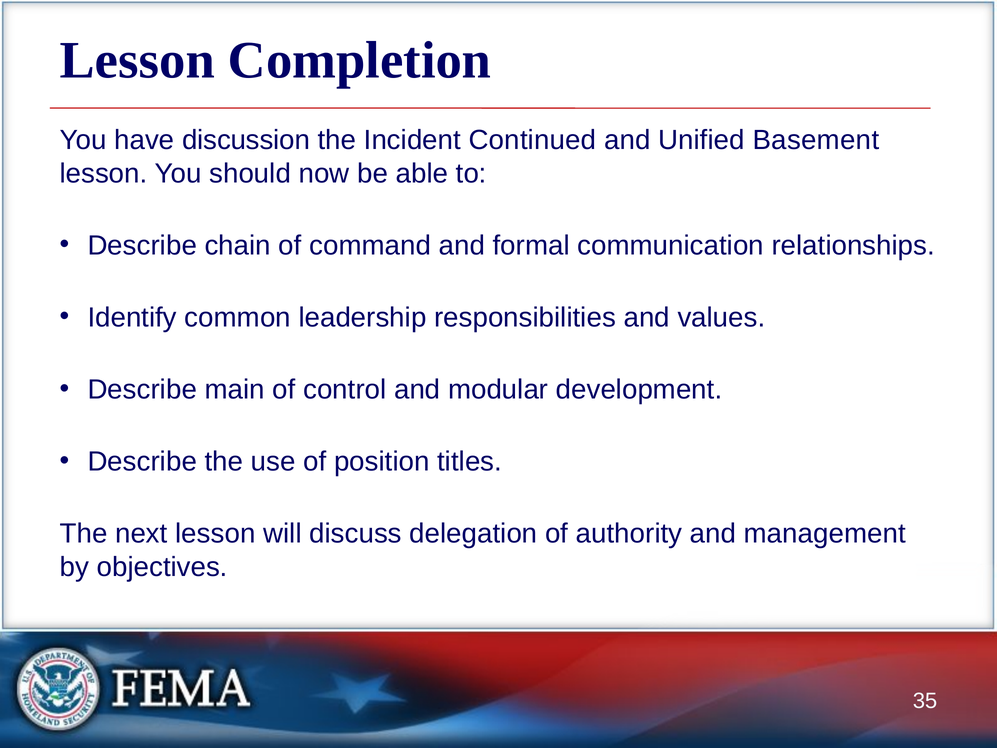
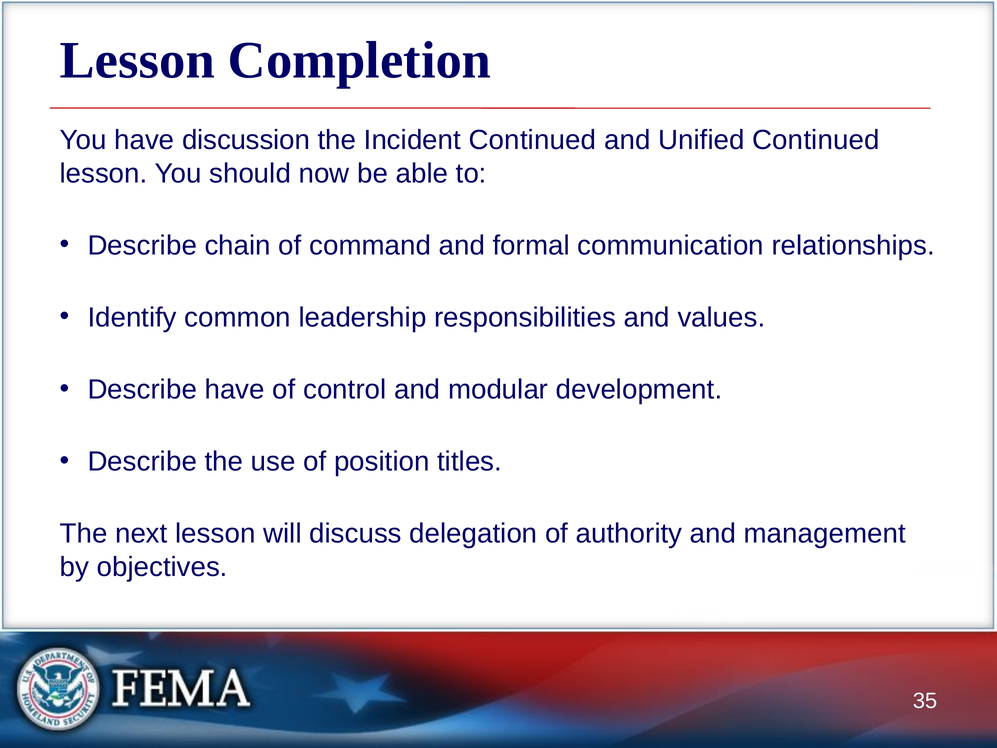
Unified Basement: Basement -> Continued (816, 140)
Describe main: main -> have (235, 389)
